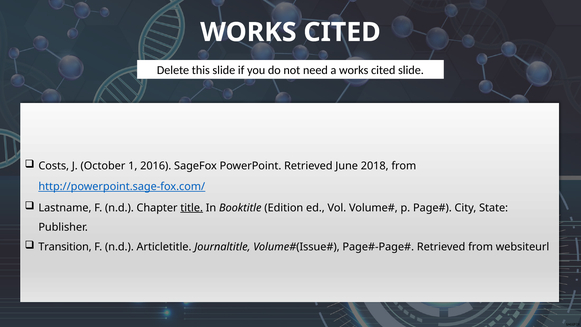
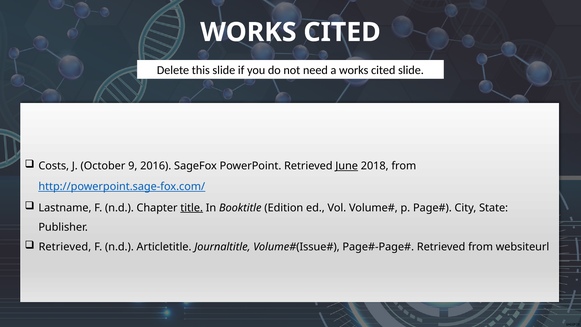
1: 1 -> 9 (133, 166)
June underline: none -> present (347, 166)
Transition: Transition -> Retrieved (65, 247)
